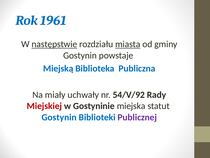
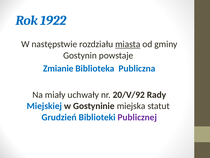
1961: 1961 -> 1922 (53, 20)
następstwie underline: present -> none (54, 44)
Miejską: Miejską -> Zmianie (58, 68)
54/V/92: 54/V/92 -> 20/V/92 (129, 94)
Miejskiej colour: red -> blue (44, 106)
Gostynin: Gostynin -> Grudzień (59, 117)
